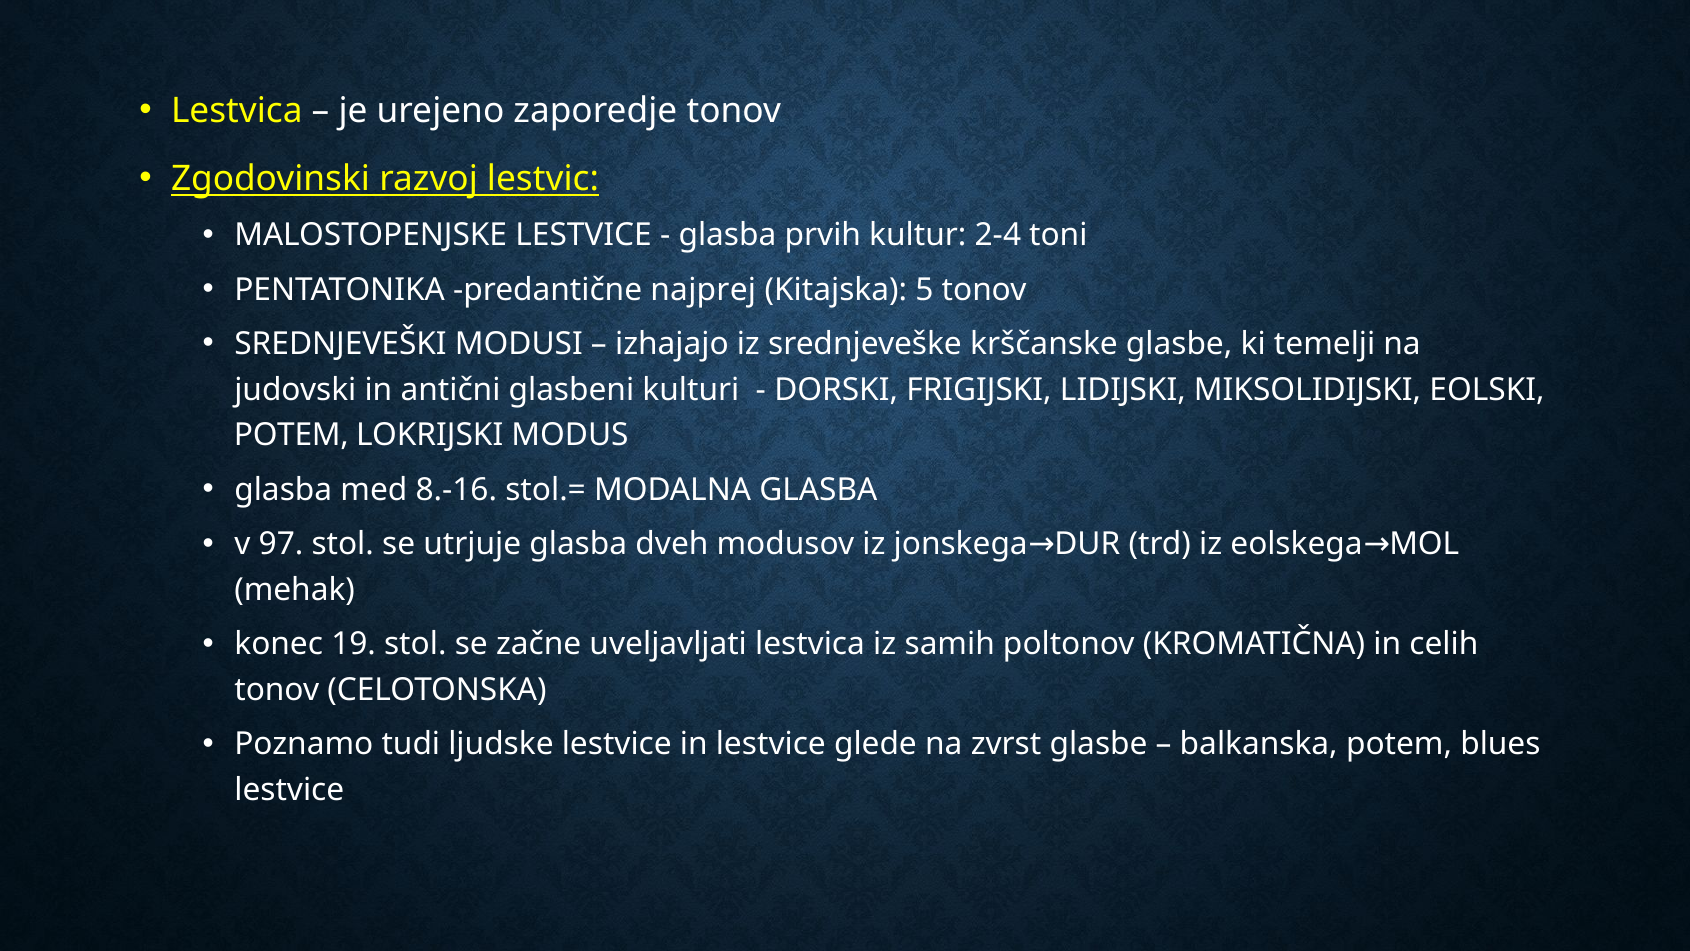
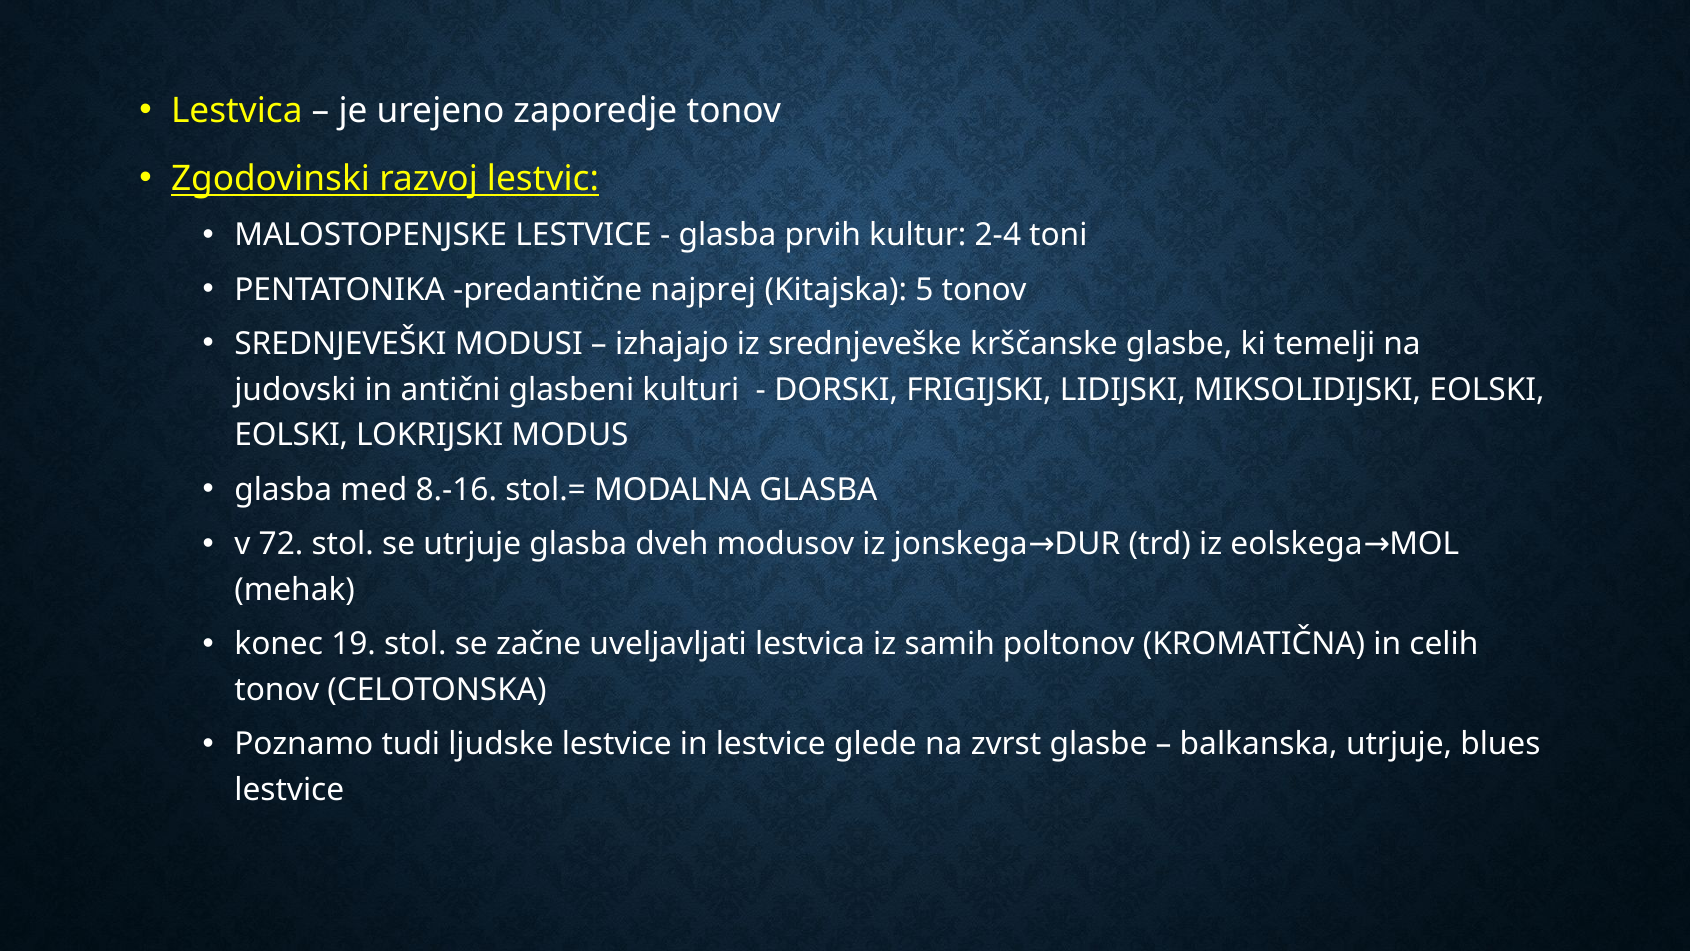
POTEM: POTEM -> EOLSKI (291, 435)
97: 97 -> 72 (281, 544)
balkanska potem: potem -> utrjuje (1399, 744)
